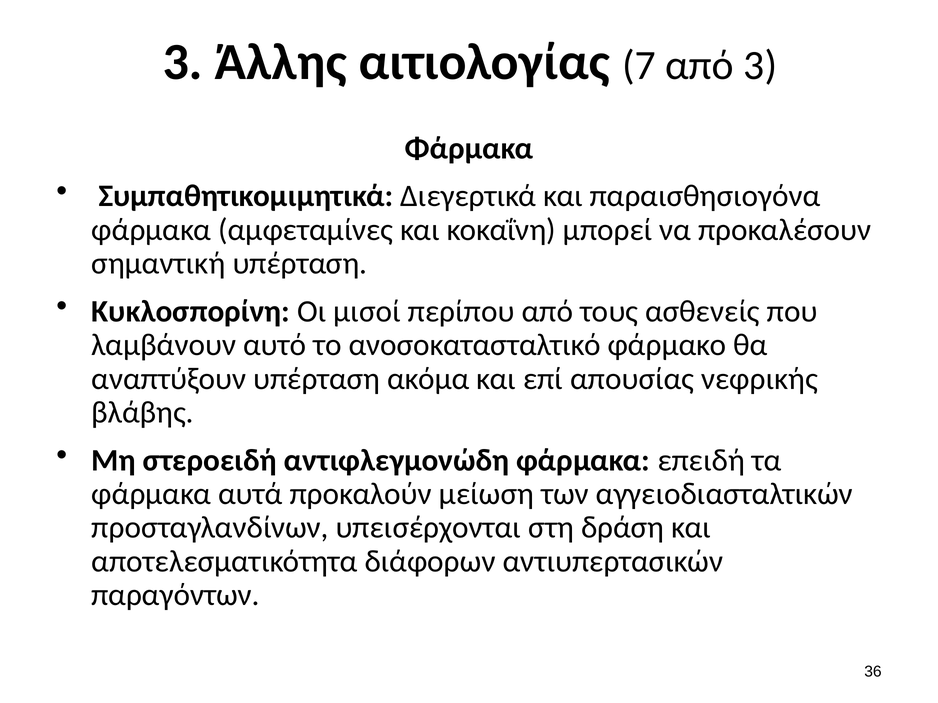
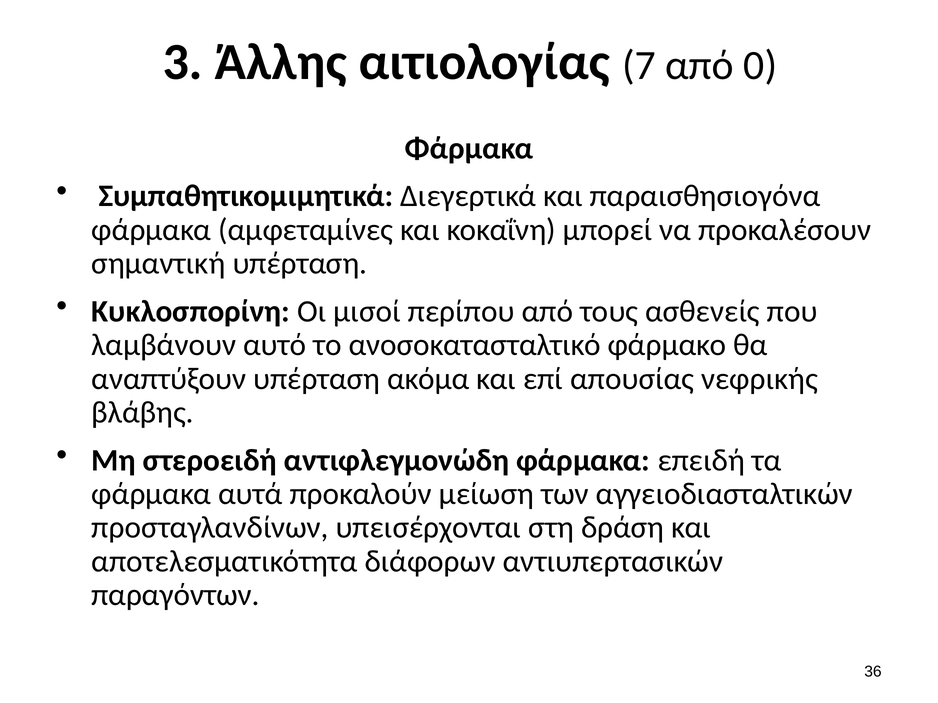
από 3: 3 -> 0 (760, 66)
